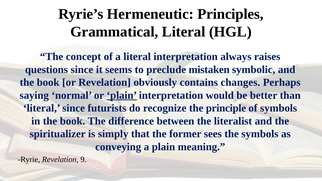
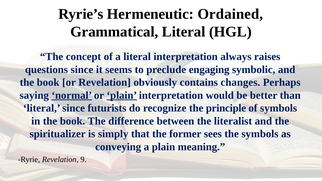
Principles: Principles -> Ordained (230, 14)
mistaken: mistaken -> engaging (209, 70)
normal underline: none -> present (72, 95)
